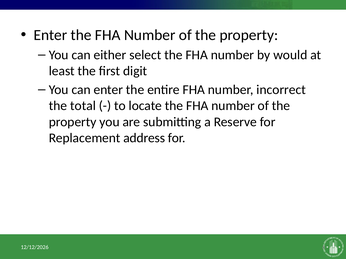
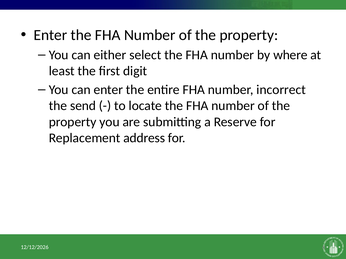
would: would -> where (290, 55)
total: total -> send (83, 106)
